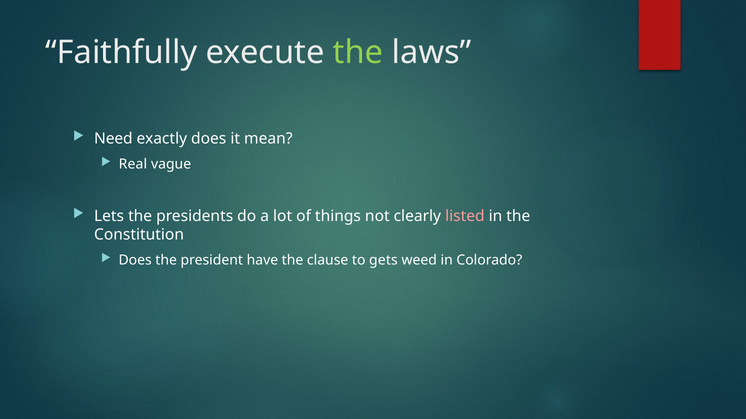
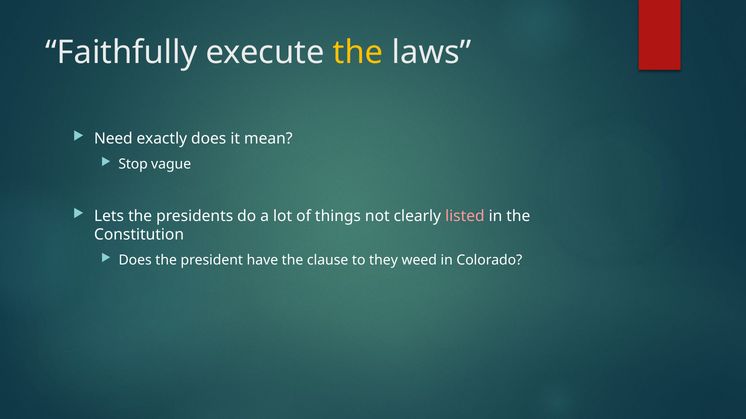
the colour: light green -> yellow (358, 52)
Real: Real -> Stop (133, 164)
gets: gets -> they (384, 260)
